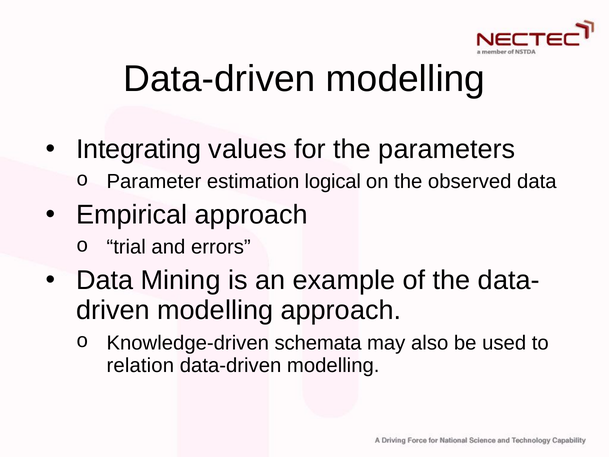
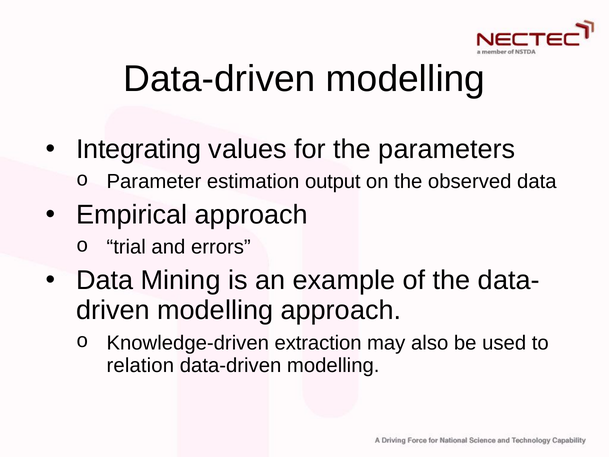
logical: logical -> output (333, 181)
schemata: schemata -> extraction (318, 343)
